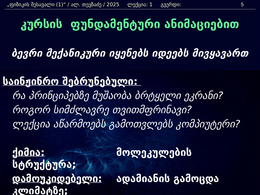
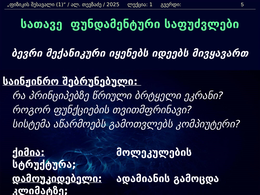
კურსის: კურსის -> სათავე (41, 24)
ანიმაციებით: ანიმაციებით -> საფუძვლები (202, 24)
მუშაობა: მუშაობა -> წრიული (112, 96)
სიმძლავრე: სიმძლავრე -> ფუნქციების (81, 110)
ლექცია: ლექცია -> სისტემა (31, 124)
